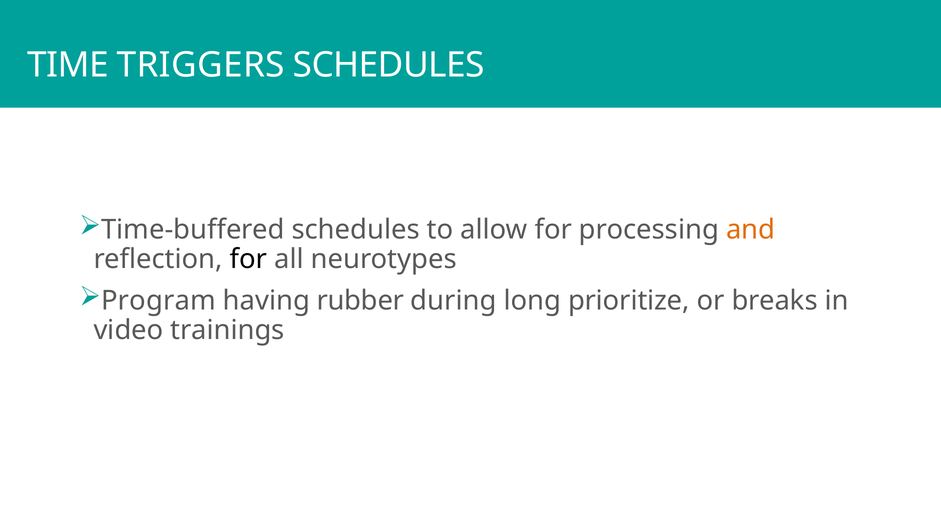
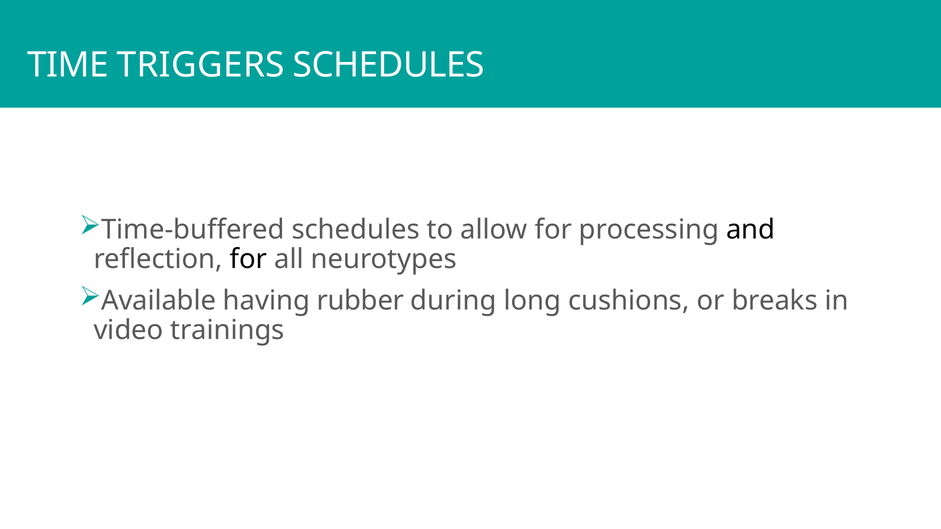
and colour: orange -> black (751, 230)
Program: Program -> Available (159, 301)
prioritize: prioritize -> cushions (629, 301)
